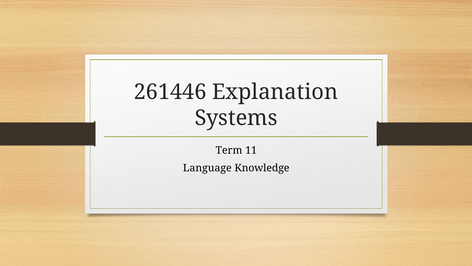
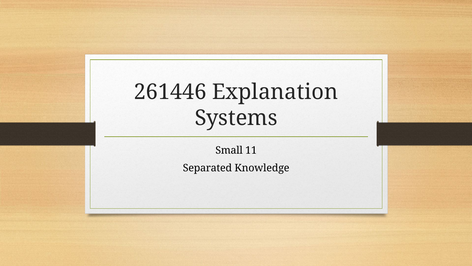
Term: Term -> Small (229, 150)
Language: Language -> Separated (207, 168)
